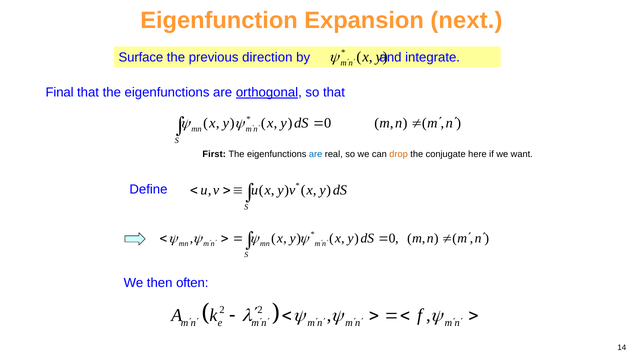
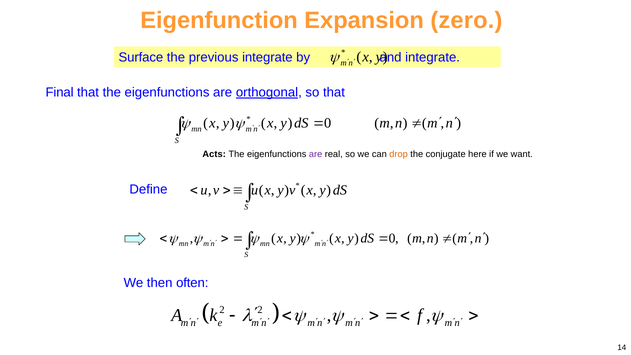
next: next -> zero (466, 20)
previous direction: direction -> integrate (267, 58)
First: First -> Acts (214, 154)
are colour: blue -> purple (316, 154)
